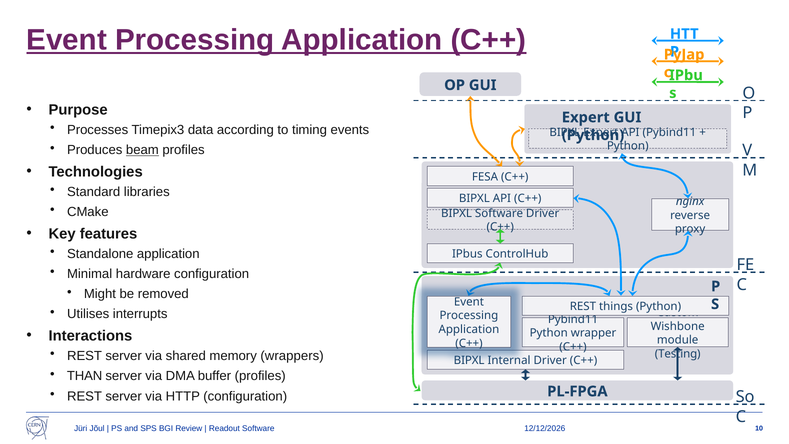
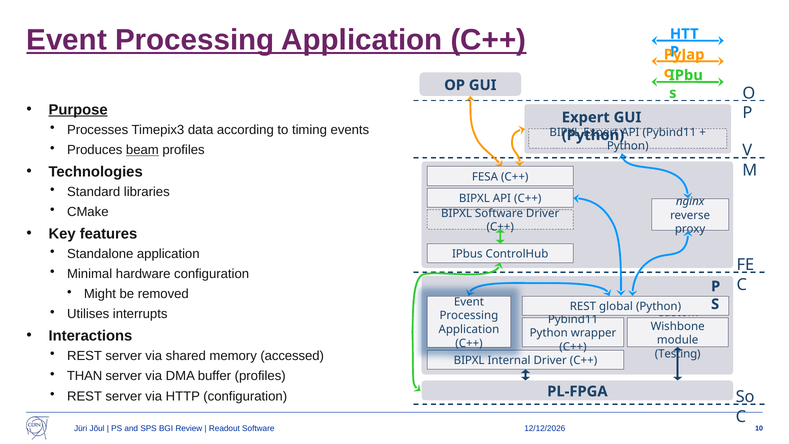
Purpose underline: none -> present (78, 110)
things: things -> global (616, 306)
wrappers: wrappers -> accessed (292, 356)
